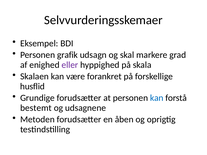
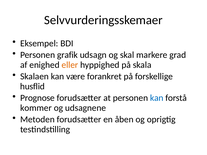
eller colour: purple -> orange (70, 65)
Grundige: Grundige -> Prognose (37, 98)
bestemt: bestemt -> kommer (36, 108)
